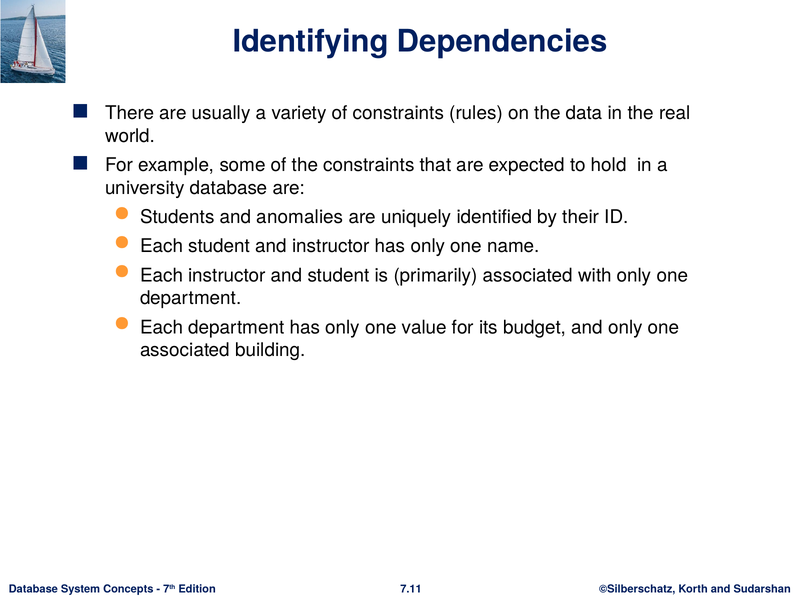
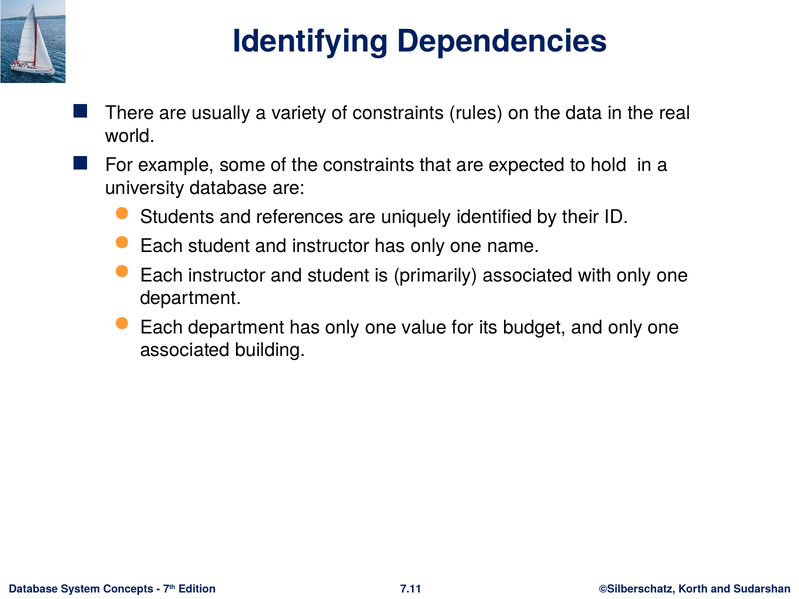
anomalies: anomalies -> references (300, 217)
